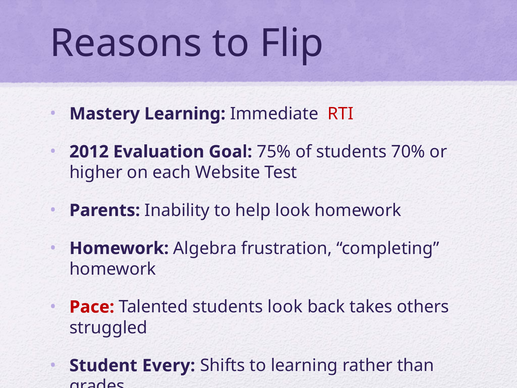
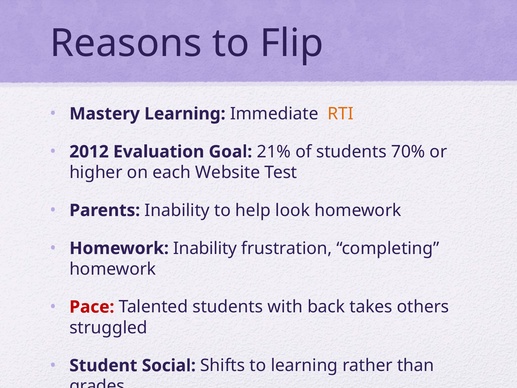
RTI colour: red -> orange (340, 114)
75%: 75% -> 21% (274, 152)
Homework Algebra: Algebra -> Inability (205, 248)
students look: look -> with (285, 307)
Every: Every -> Social (169, 365)
